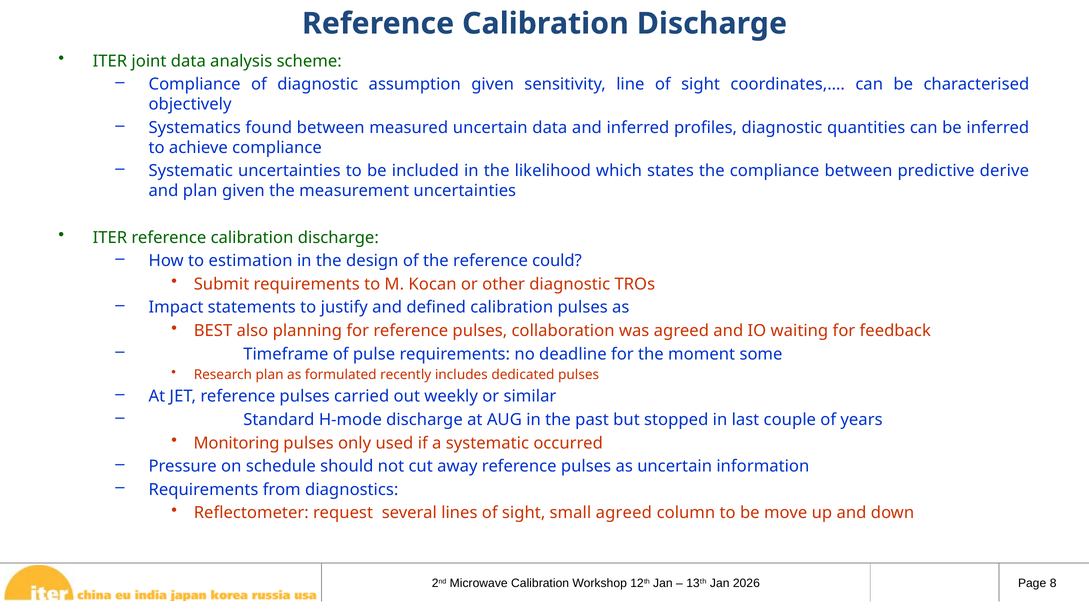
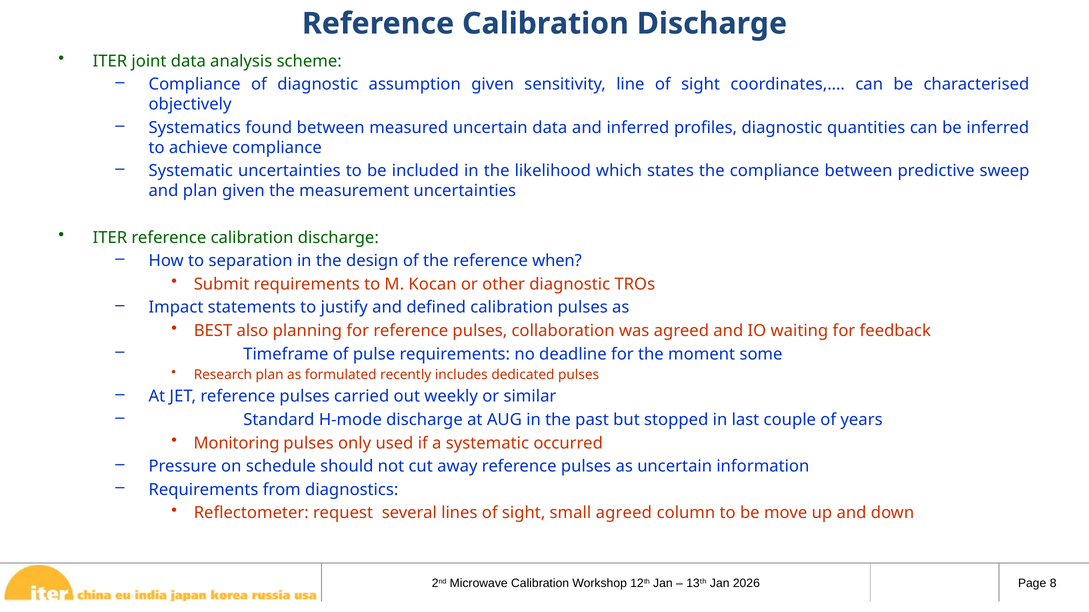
derive: derive -> sweep (1004, 171)
estimation: estimation -> separation (251, 261)
could: could -> when (557, 261)
